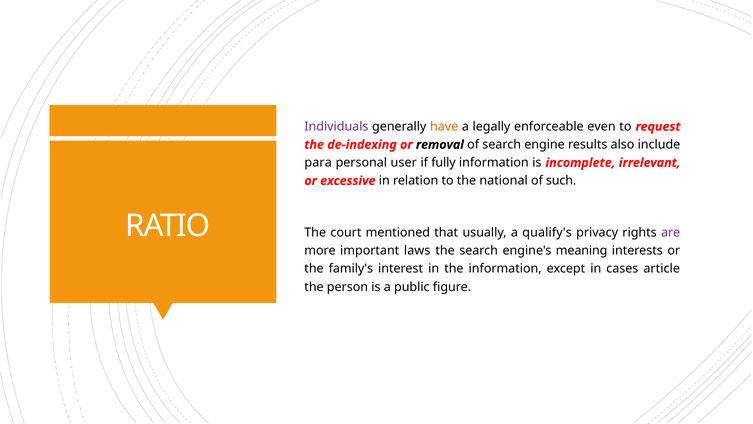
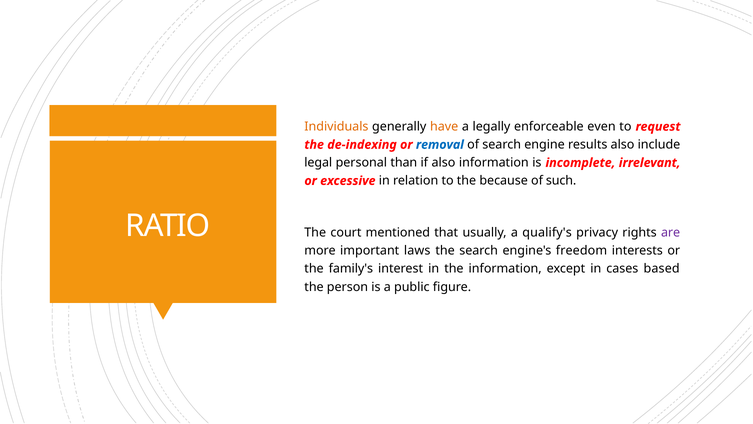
Individuals colour: purple -> orange (336, 126)
removal colour: black -> blue (440, 145)
para: para -> legal (318, 163)
user: user -> than (404, 163)
if fully: fully -> also (443, 163)
national: national -> because (504, 181)
meaning: meaning -> freedom (581, 250)
article: article -> based (662, 269)
